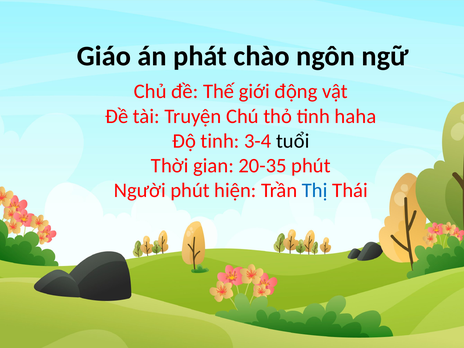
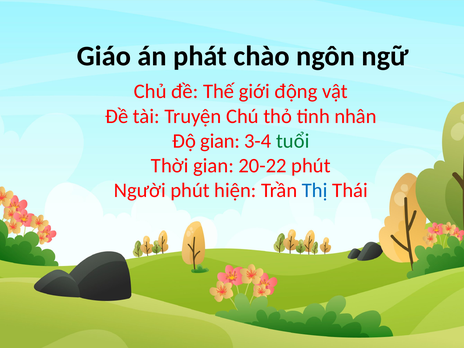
haha: haha -> nhân (356, 116)
Độ tinh: tinh -> gian (220, 141)
tuổi colour: black -> green (293, 141)
20-35: 20-35 -> 20-22 (263, 166)
